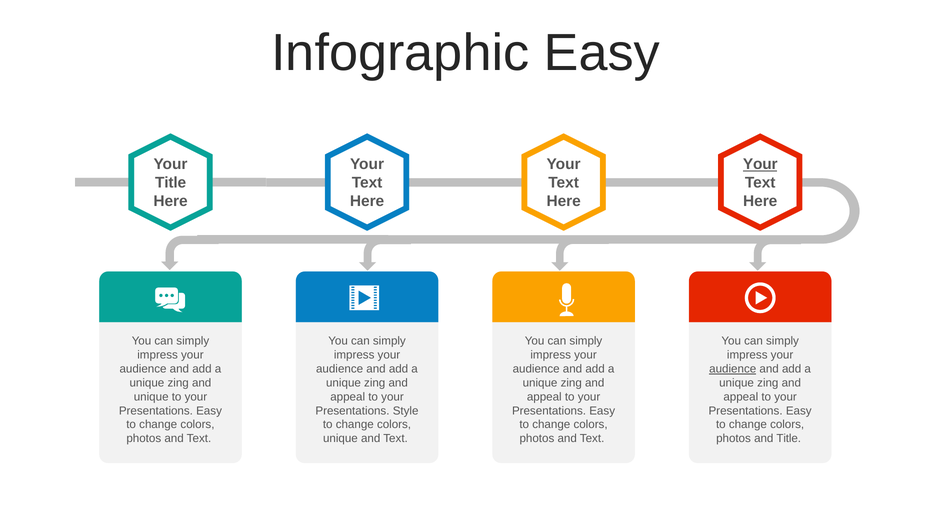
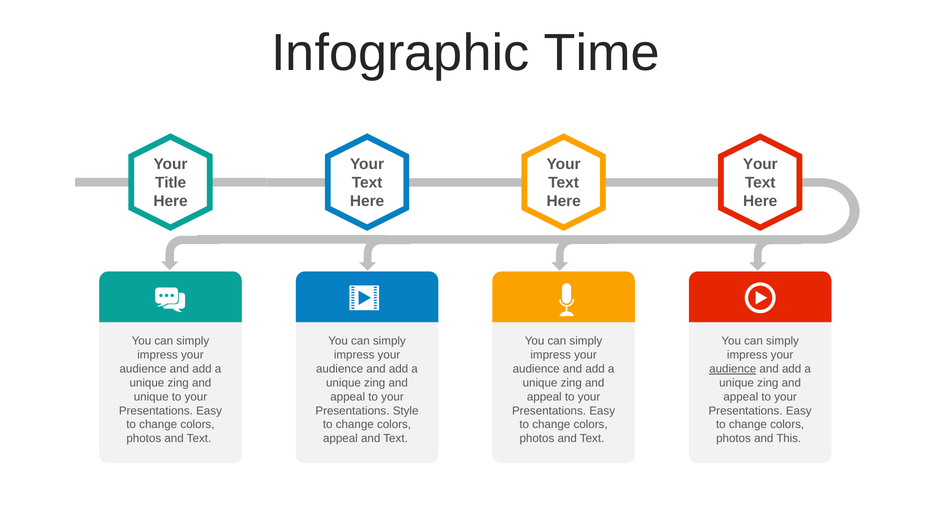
Infographic Easy: Easy -> Time (602, 53)
Your underline: present -> none (760, 164)
unique: unique -> appeal (340, 439)
and Title: Title -> This (789, 439)
